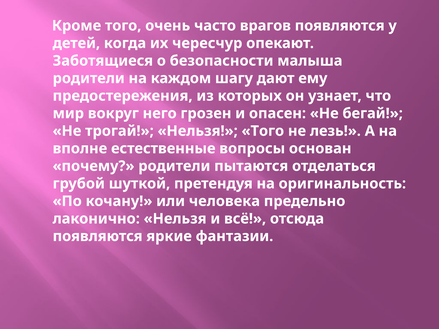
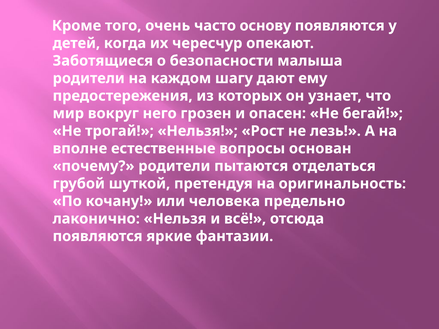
врагов: врагов -> основу (265, 26)
Нельзя Того: Того -> Рост (263, 131)
